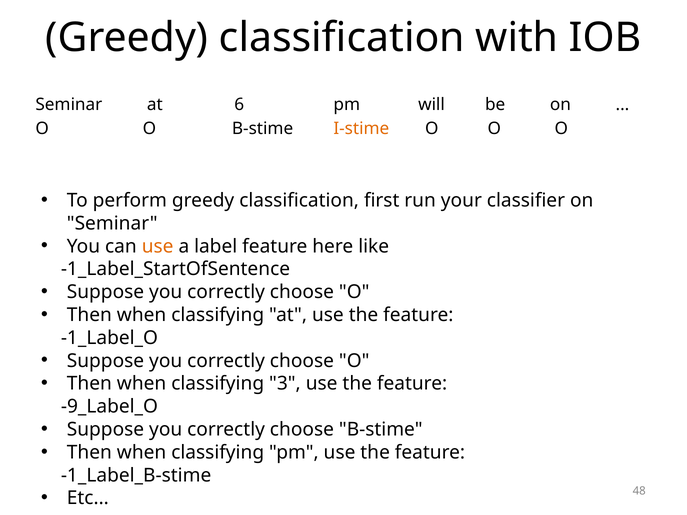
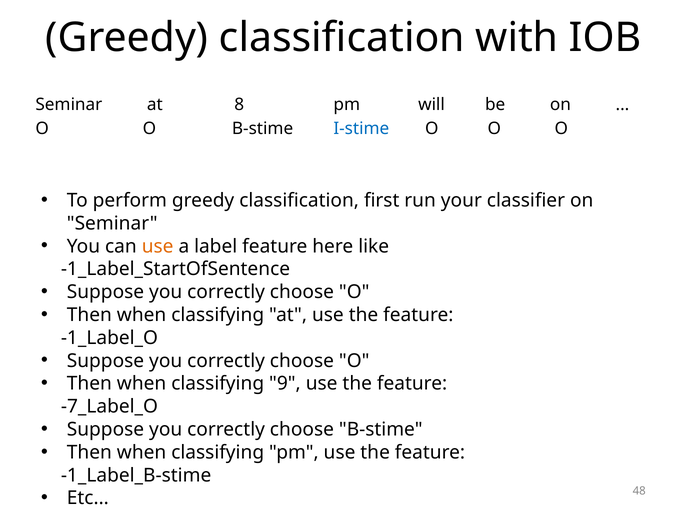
6: 6 -> 8 (239, 105)
I-stime colour: orange -> blue (361, 129)
3: 3 -> 9 (285, 384)
-9_Label_O: -9_Label_O -> -7_Label_O (109, 407)
